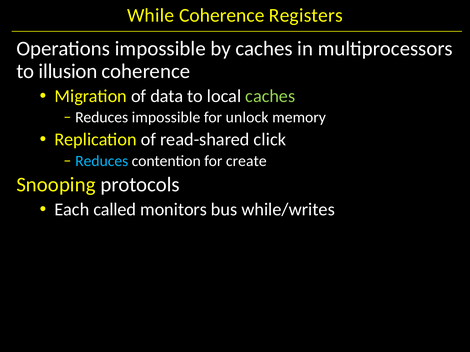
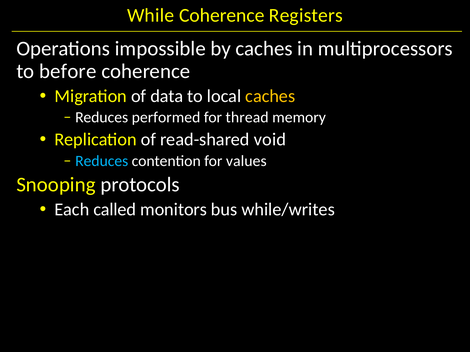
illusion: illusion -> before (68, 71)
caches colour: light green -> yellow (270, 96)
Reduces impossible: impossible -> performed (166, 118)
unlock: unlock -> thread (247, 118)
click: click -> void (270, 140)
create: create -> values (246, 161)
